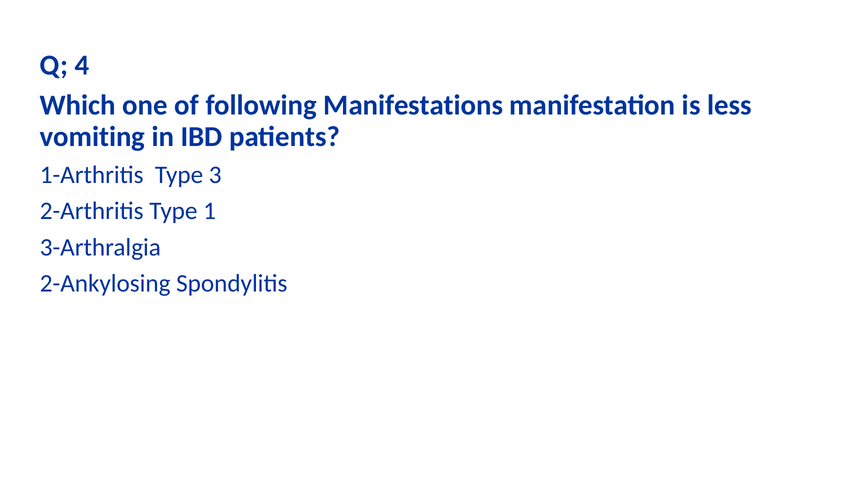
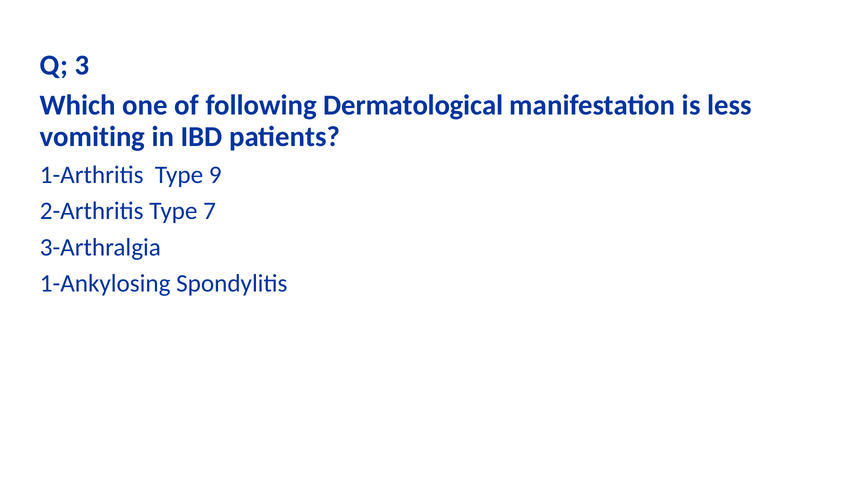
4: 4 -> 3 (82, 65)
Manifestations: Manifestations -> Dermatological (413, 105)
3: 3 -> 9 (215, 175)
1: 1 -> 7 (210, 211)
2-Ankylosing: 2-Ankylosing -> 1-Ankylosing (105, 283)
